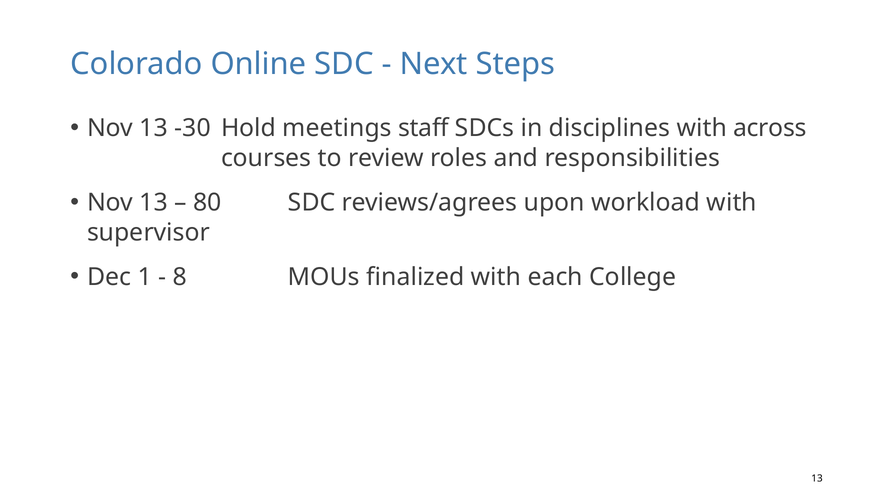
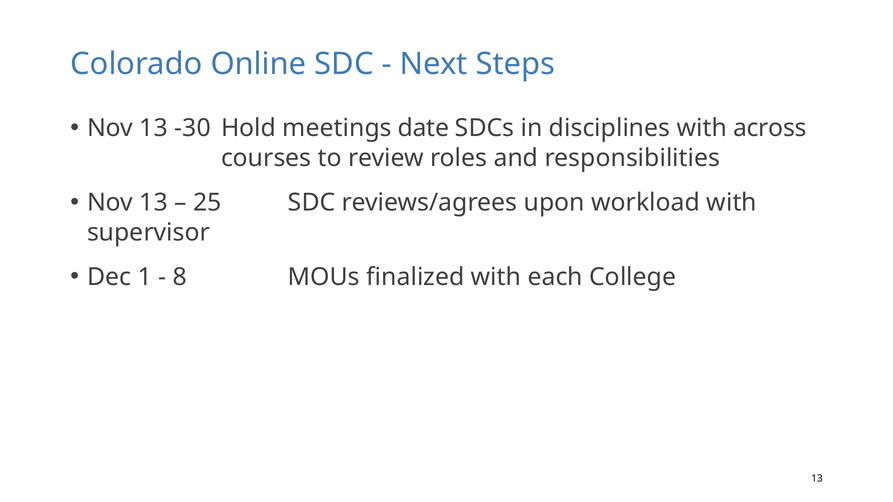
staff: staff -> date (423, 128)
80: 80 -> 25 (207, 203)
